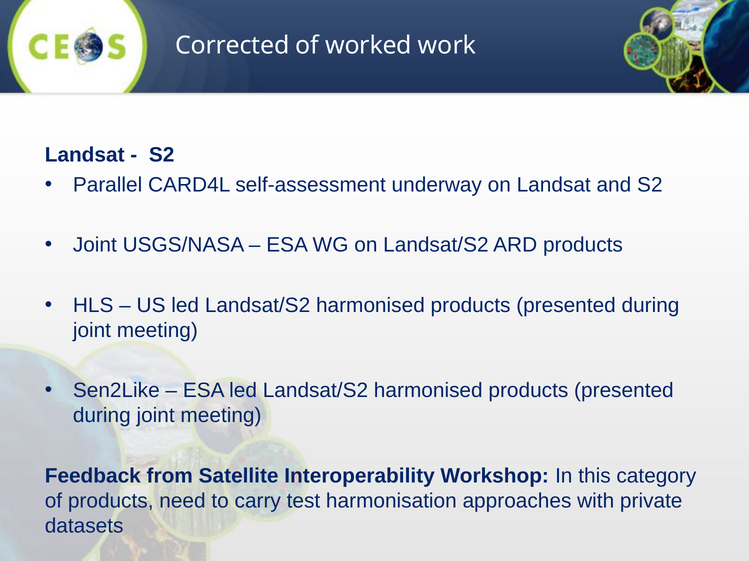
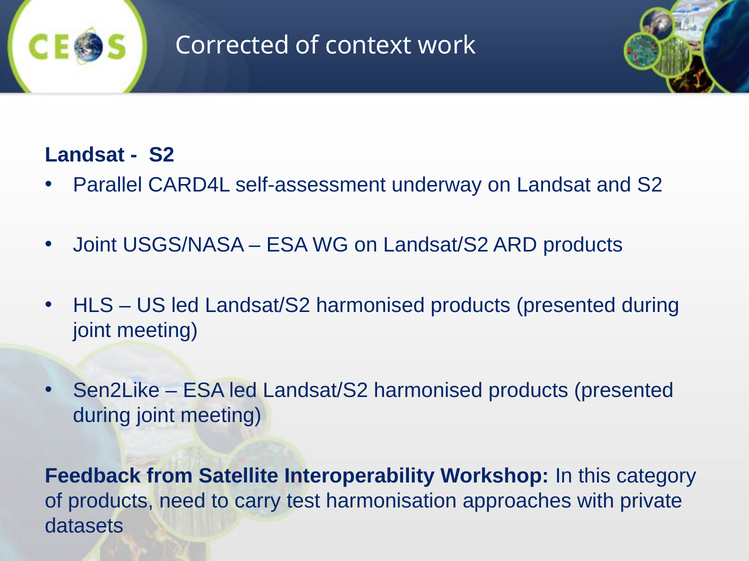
worked: worked -> context (369, 45)
